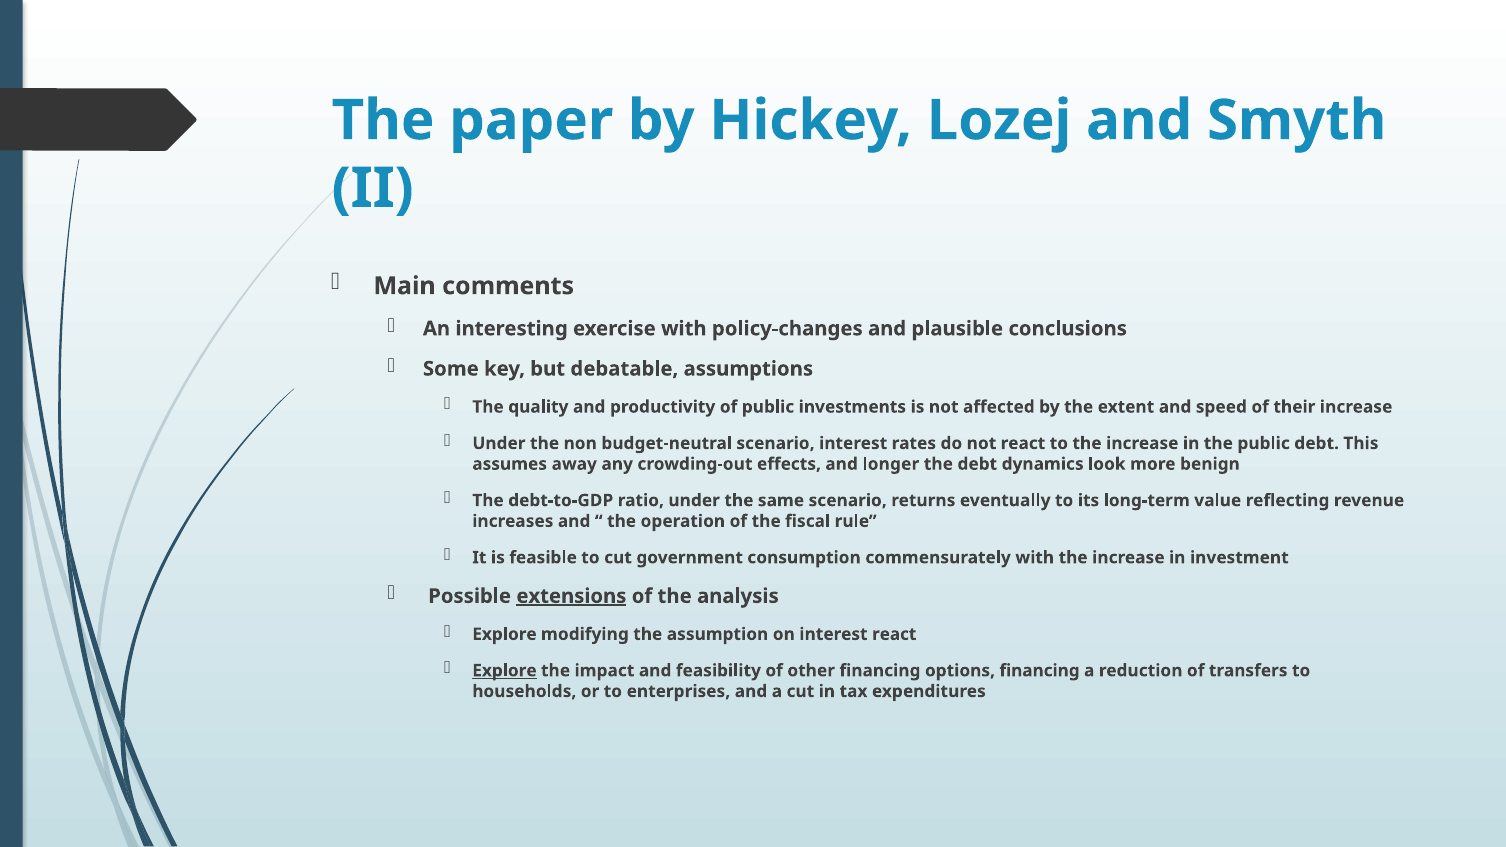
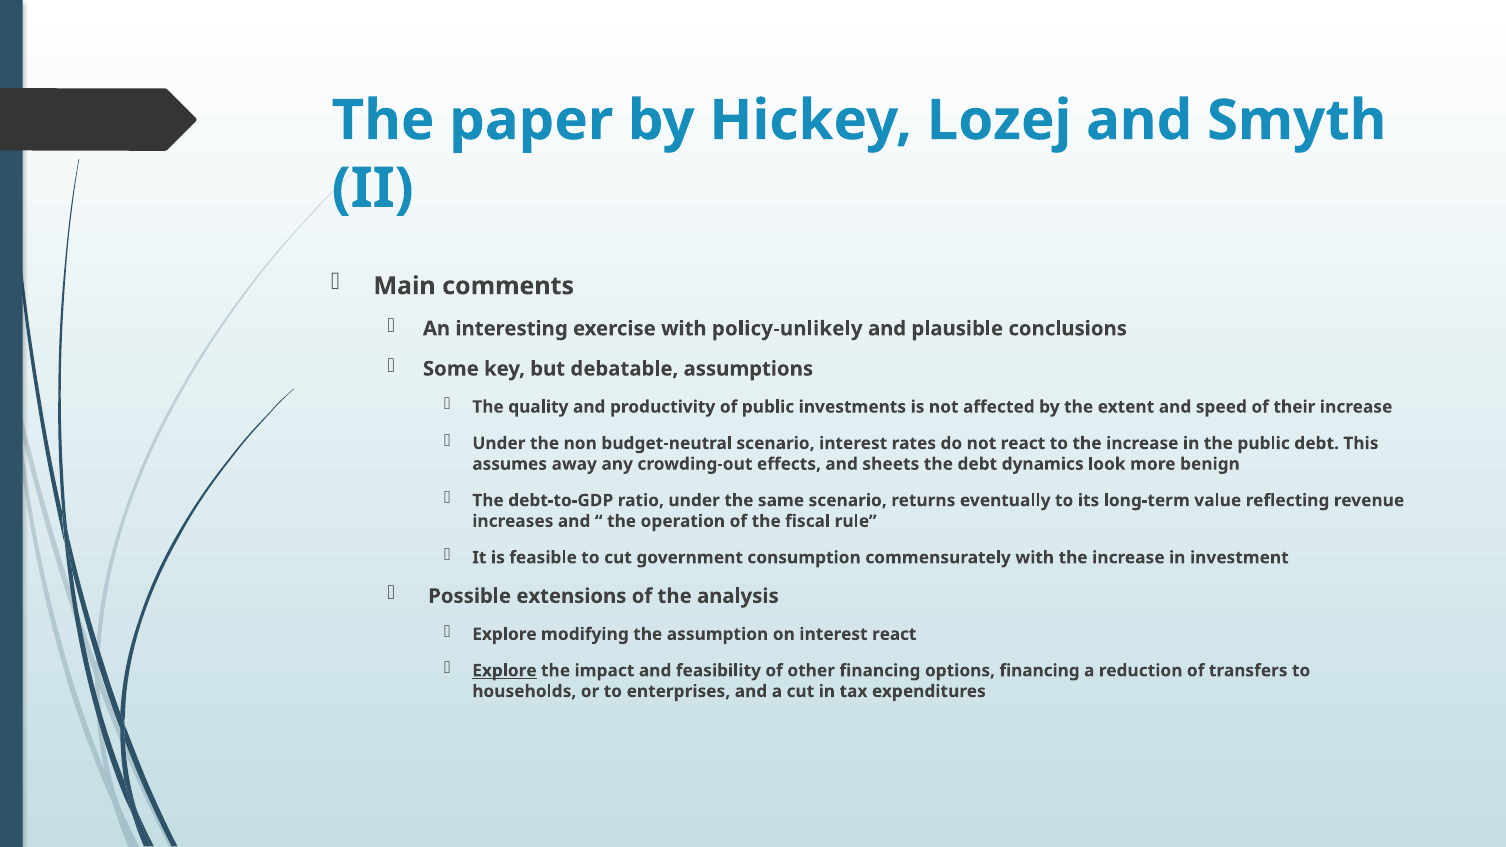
policy-changes: policy-changes -> policy-unlikely (787, 329)
longer: longer -> sheets (891, 464)
extensions underline: present -> none (571, 596)
